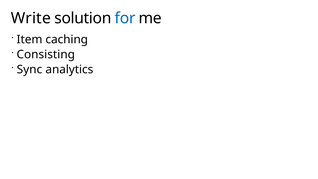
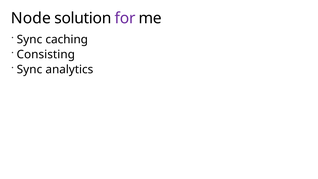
Write: Write -> Node (31, 18)
for colour: blue -> purple (125, 18)
Item: Item -> Sync (29, 40)
